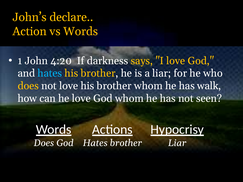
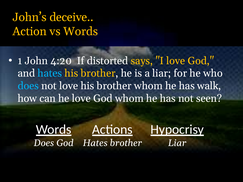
declare: declare -> deceive (71, 17)
darkness: darkness -> distorted (108, 61)
does colour: yellow -> light blue (28, 86)
